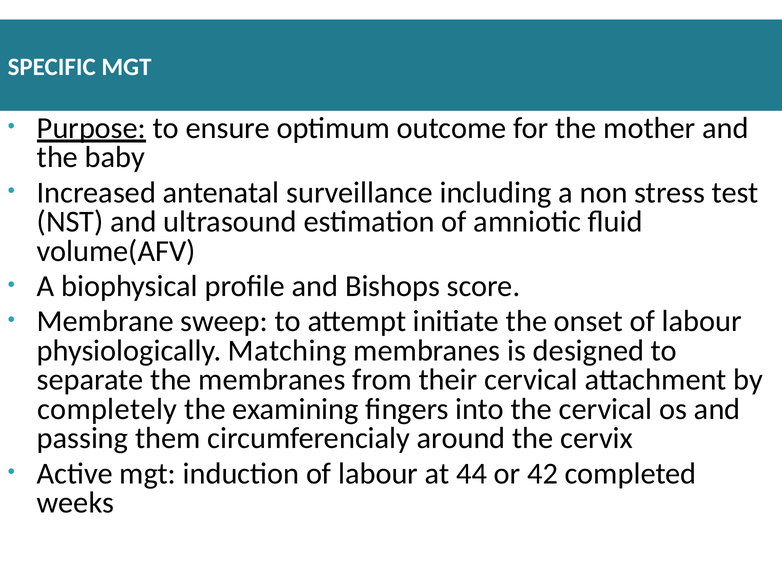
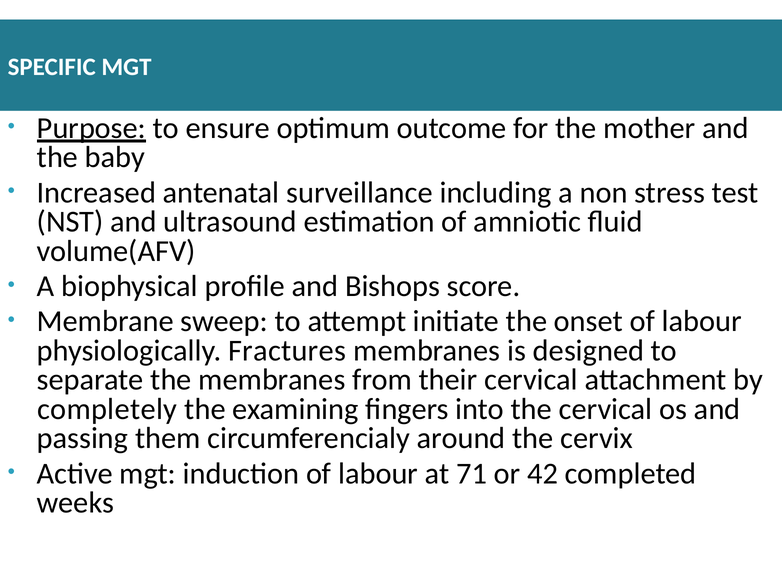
Matching: Matching -> Fractures (287, 350)
44: 44 -> 71 (472, 473)
